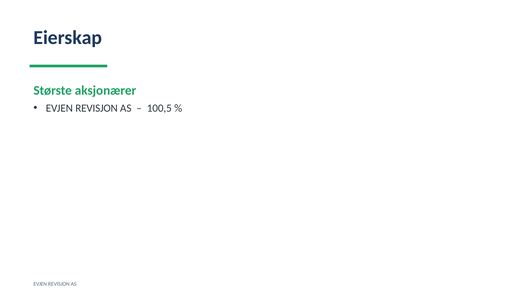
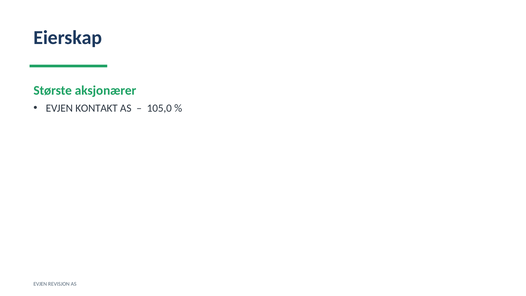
REVISJON: REVISJON -> KONTAKT (97, 108)
100,5: 100,5 -> 105,0 (159, 108)
